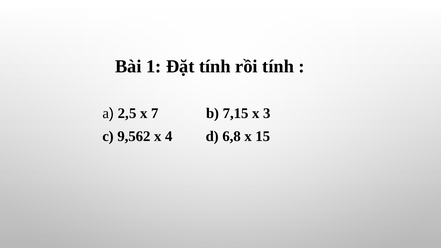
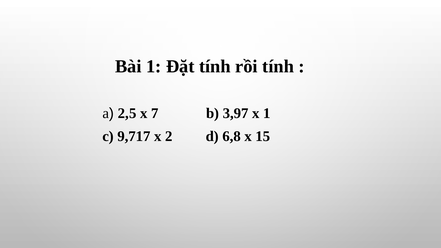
7,15: 7,15 -> 3,97 (236, 113)
x 3: 3 -> 1 (267, 113)
9,562: 9,562 -> 9,717 (134, 136)
4: 4 -> 2 (169, 136)
